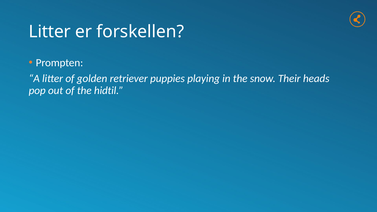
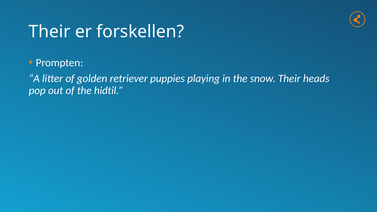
Litter: Litter -> Their (50, 32)
